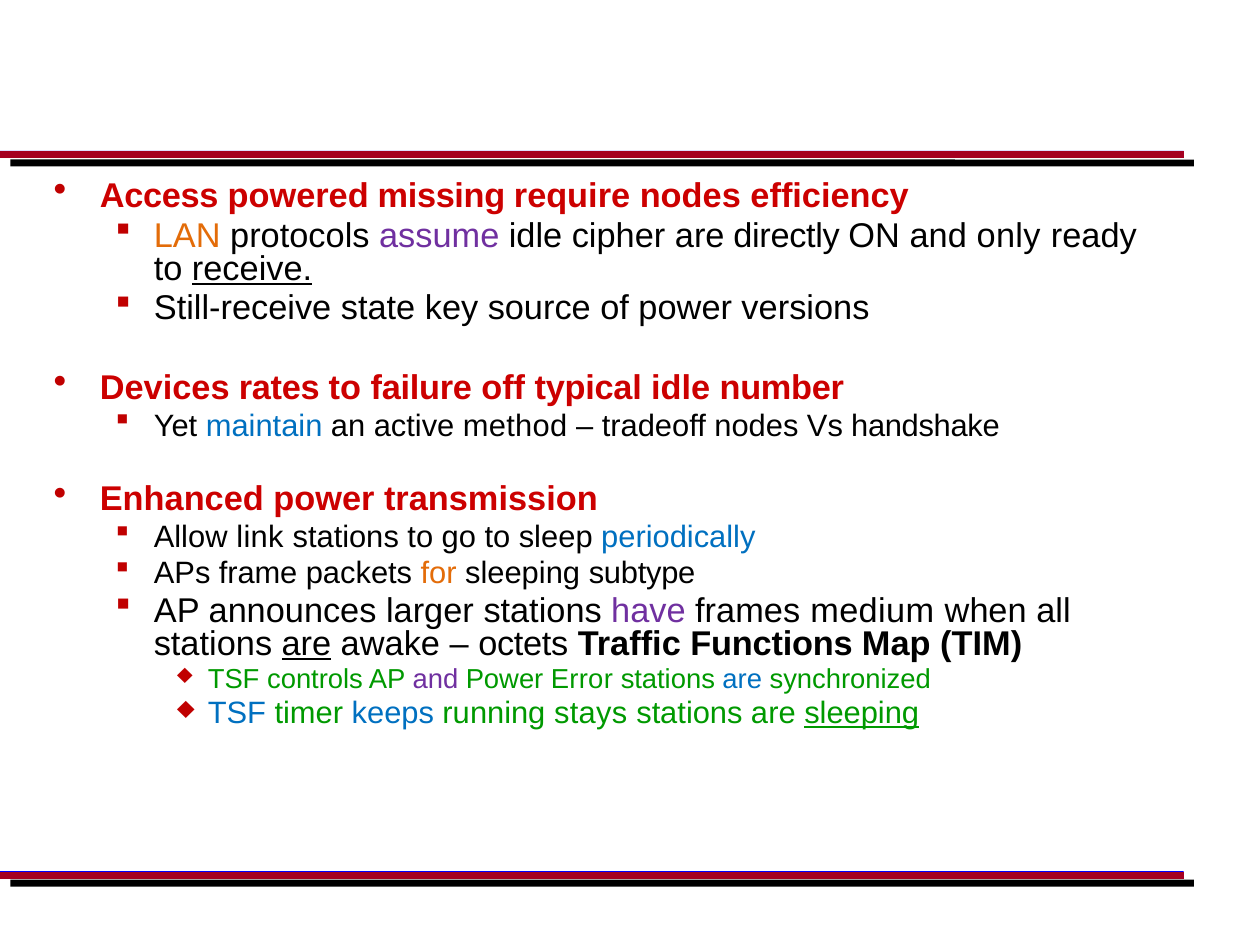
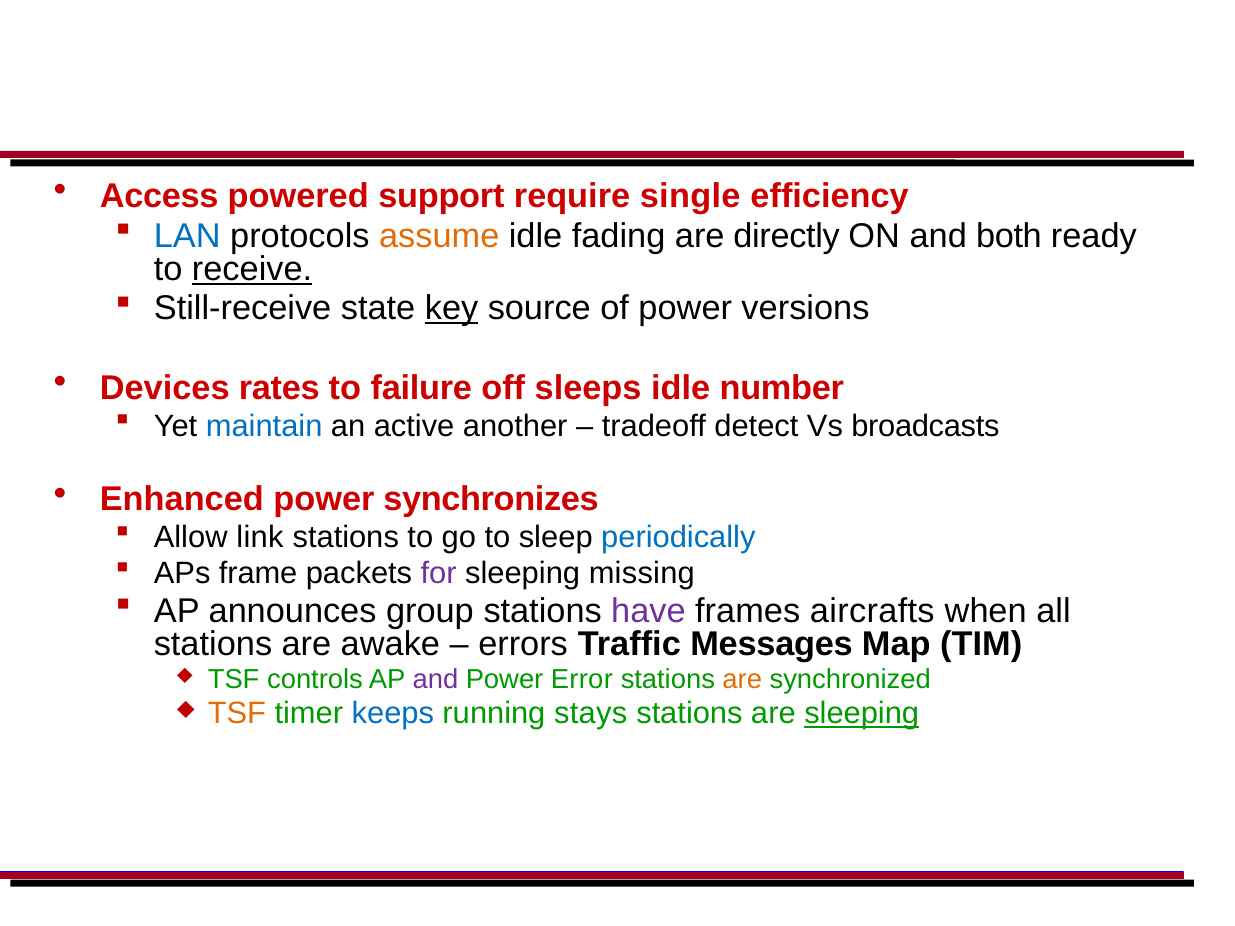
missing: missing -> support (441, 196)
require nodes: nodes -> single (690, 196)
LAN colour: orange -> blue (187, 236)
assume colour: purple -> orange (439, 236)
cipher: cipher -> fading (619, 236)
only: only -> both (1009, 236)
key underline: none -> present (452, 309)
typical: typical -> sleeps (588, 388)
method: method -> another (515, 426)
tradeoff nodes: nodes -> detect (756, 426)
handshake: handshake -> broadcasts (925, 426)
transmission: transmission -> synchronizes (491, 500)
for colour: orange -> purple (439, 573)
subtype: subtype -> missing (642, 573)
larger: larger -> group (430, 611)
medium: medium -> aircrafts (872, 611)
are underline: present -> none (306, 644)
octets: octets -> errors (523, 644)
Functions: Functions -> Messages (772, 644)
are colour: blue -> orange (742, 680)
TSF colour: blue -> orange (237, 714)
